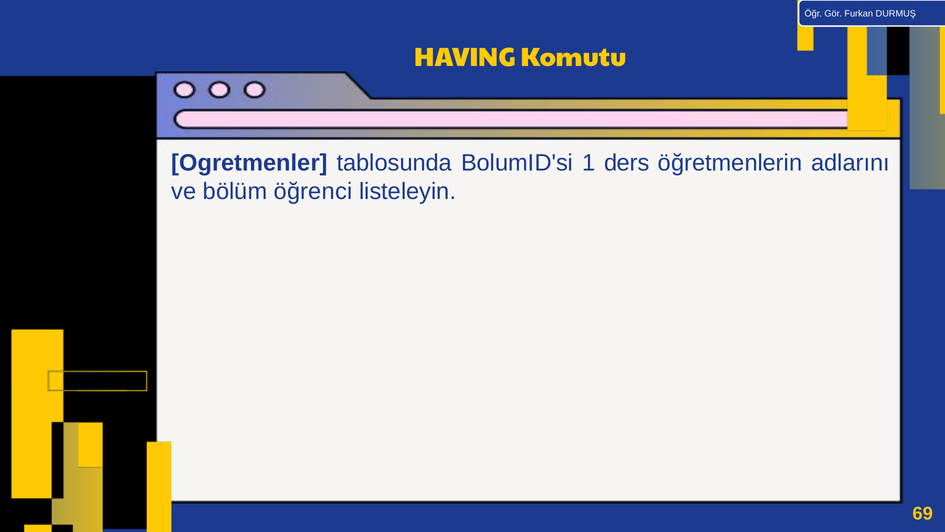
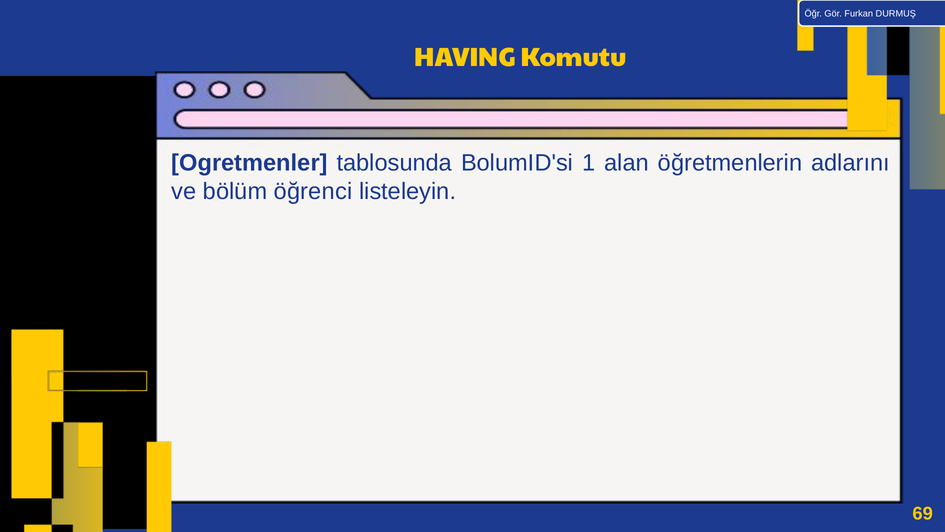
ders: ders -> alan (627, 163)
